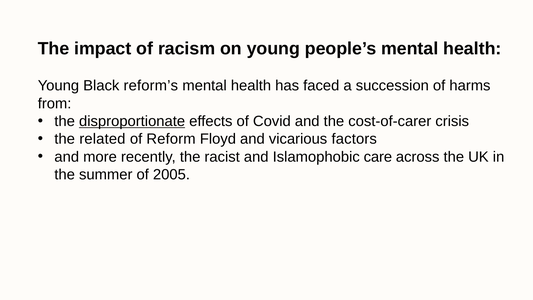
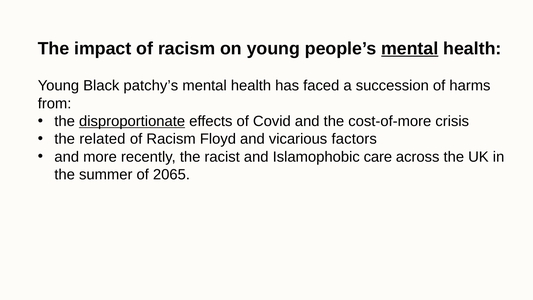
mental underline: none -> present (410, 49)
reform’s: reform’s -> patchy’s (151, 86)
cost-of-carer: cost-of-carer -> cost-of-more (390, 121)
Reform: Reform -> Racism (171, 139)
2005: 2005 -> 2065 (171, 174)
